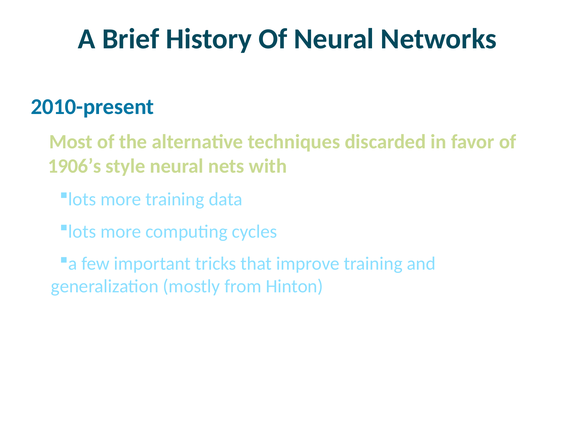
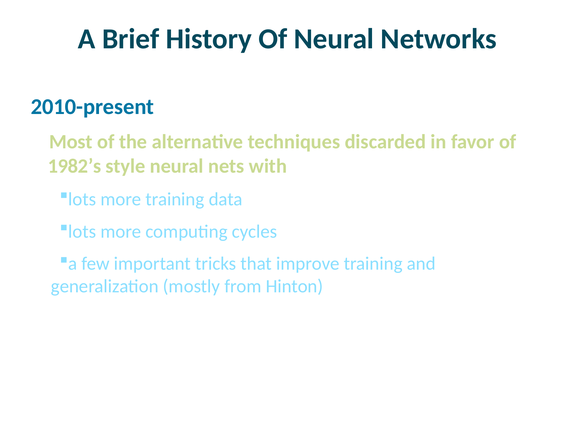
1906’s: 1906’s -> 1982’s (74, 166)
